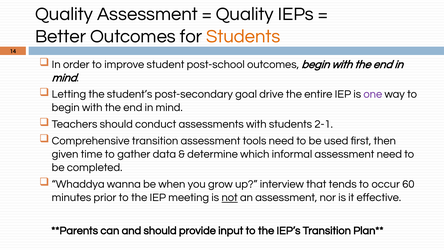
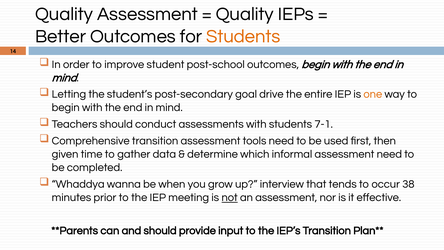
one colour: purple -> orange (373, 94)
2-1: 2-1 -> 7-1 (324, 124)
60: 60 -> 38 (408, 184)
